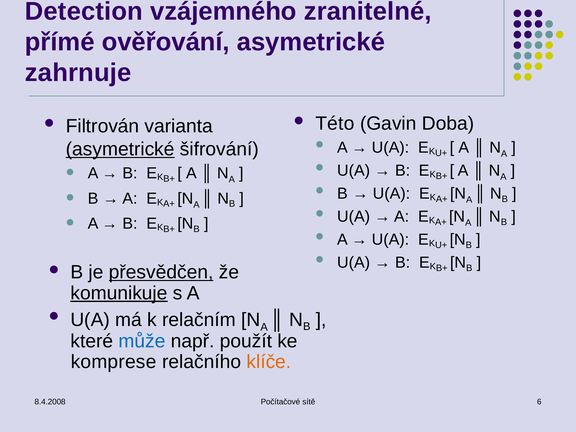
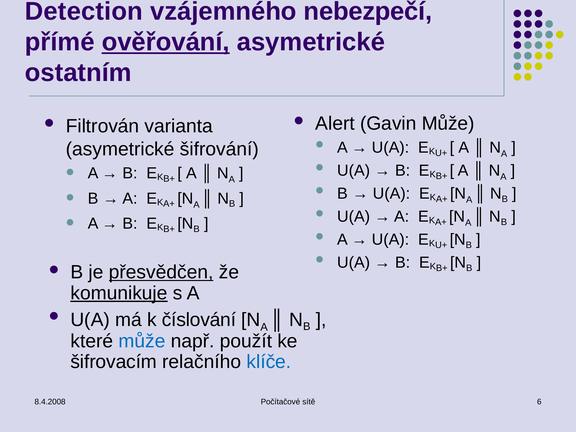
zranitelné: zranitelné -> nebezpečí (368, 11)
ověřování underline: none -> present (166, 42)
zahrnuje: zahrnuje -> ostatním (78, 73)
Této: Této -> Alert (335, 123)
Gavin Doba: Doba -> Může (448, 123)
asymetrické underline: present -> none (120, 149)
relačním: relačním -> číslování (199, 320)
komprese: komprese -> šifrovacím (114, 362)
klíče colour: orange -> blue (269, 362)
